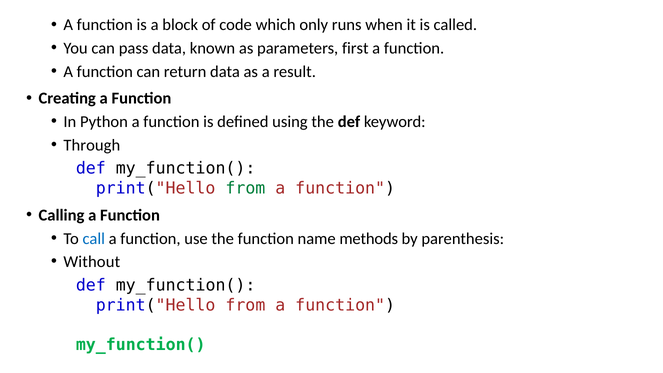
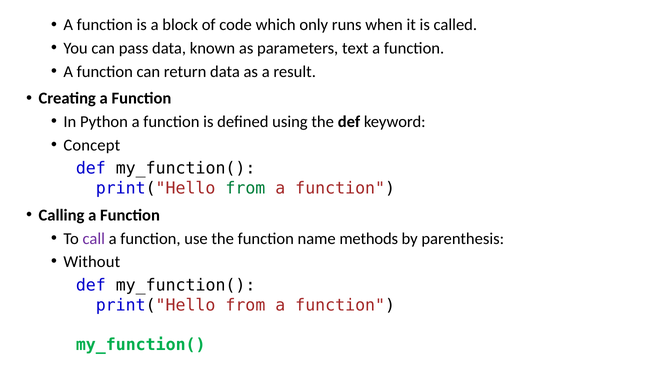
first: first -> text (355, 48)
Through: Through -> Concept (92, 145)
call colour: blue -> purple (94, 239)
